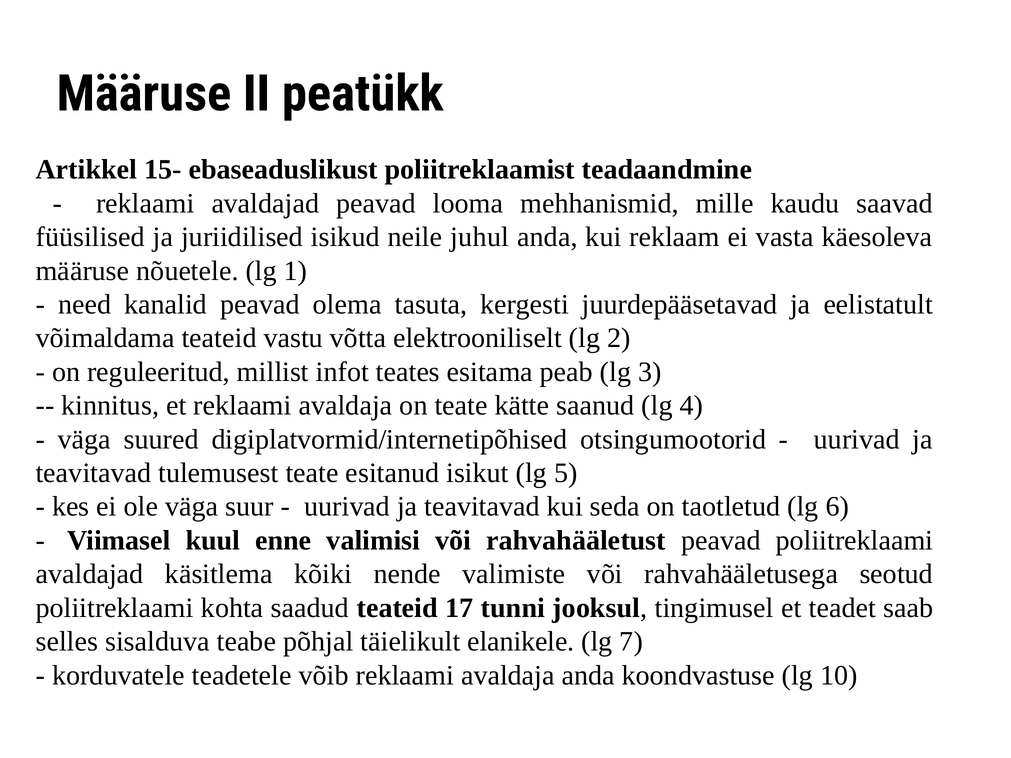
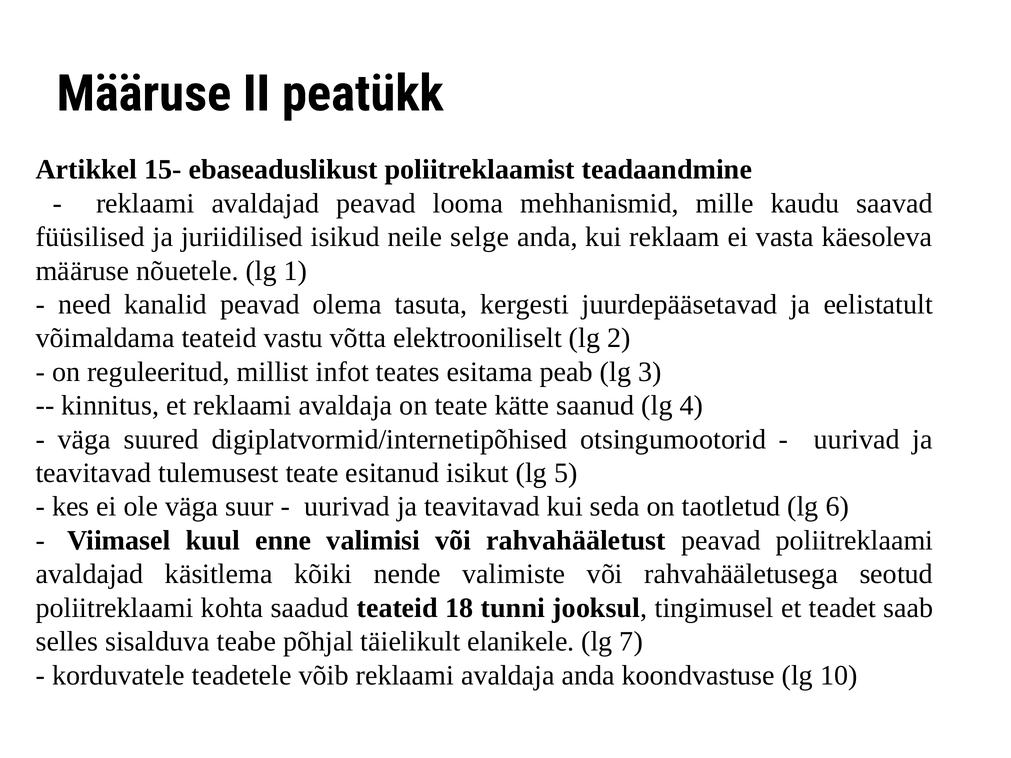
juhul: juhul -> selge (480, 237)
17: 17 -> 18 (459, 608)
